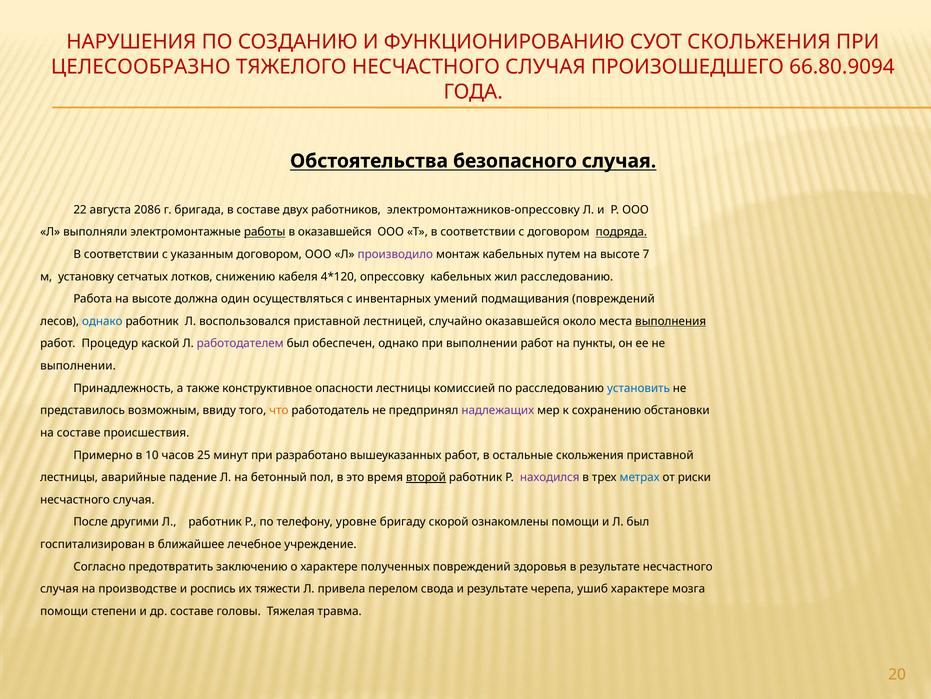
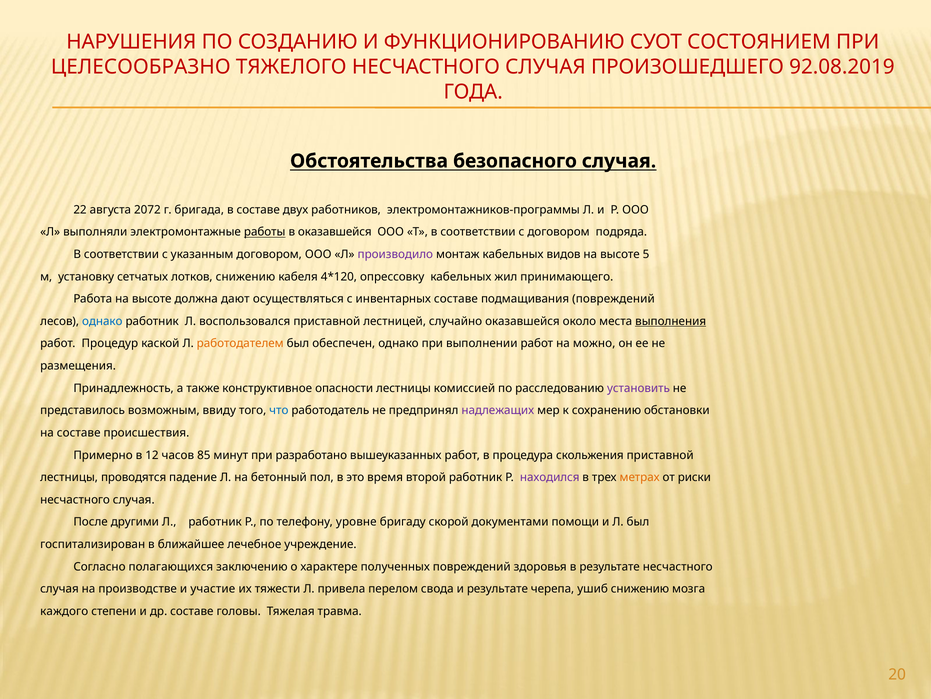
СУОТ СКОЛЬЖЕНИЯ: СКОЛЬЖЕНИЯ -> СОСТОЯНИЕМ (759, 42)
66.80.9094: 66.80.9094 -> 92.08.2019 (842, 67)
2086: 2086 -> 2072 (147, 210)
электромонтажников-опрессовку: электромонтажников-опрессовку -> электромонтажников-программы (483, 210)
подряда underline: present -> none (621, 232)
путем: путем -> видов (564, 254)
7: 7 -> 5 (646, 254)
жил расследованию: расследованию -> принимающего (567, 276)
один: один -> дают (235, 299)
инвентарных умений: умений -> составе (456, 299)
работодателем colour: purple -> orange (240, 343)
пункты: пункты -> можно (594, 343)
выполнении: выполнении -> размещения (78, 366)
установить colour: blue -> purple (638, 388)
что colour: orange -> blue (279, 410)
10: 10 -> 12 (152, 455)
25: 25 -> 85 (204, 455)
остальные: остальные -> процедура (523, 455)
аварийные: аварийные -> проводятся (134, 477)
второй underline: present -> none (426, 477)
метрах colour: blue -> orange (640, 477)
ознакомлены: ознакомлены -> документами (510, 522)
предотвратить: предотвратить -> полагающихся (171, 566)
роспись: роспись -> участие (213, 588)
ушиб характере: характере -> снижению (640, 588)
помощи: помощи -> каждого (64, 611)
